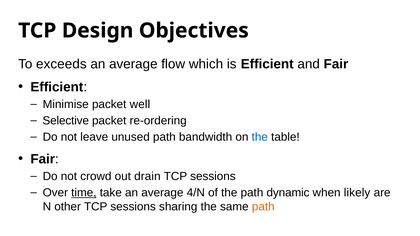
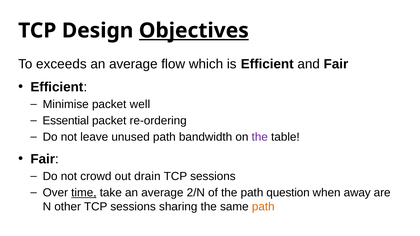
Objectives underline: none -> present (194, 31)
Selective: Selective -> Essential (66, 121)
the colour: blue -> purple (260, 137)
4/N: 4/N -> 2/N (196, 193)
dynamic: dynamic -> question (288, 193)
likely: likely -> away (357, 193)
